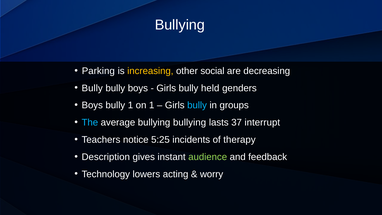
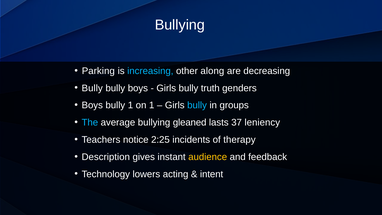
increasing colour: yellow -> light blue (150, 71)
social: social -> along (212, 71)
held: held -> truth (210, 88)
bullying bullying: bullying -> gleaned (190, 122)
interrupt: interrupt -> leniency (262, 122)
5:25: 5:25 -> 2:25 (160, 140)
audience colour: light green -> yellow (208, 157)
worry: worry -> intent (212, 174)
